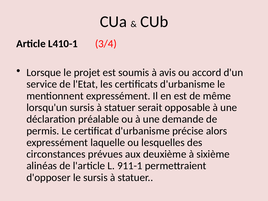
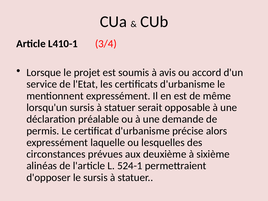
911-1: 911-1 -> 524-1 (130, 166)
